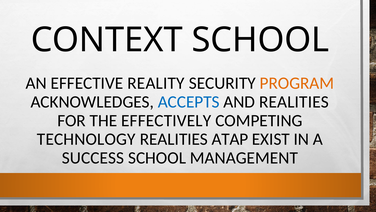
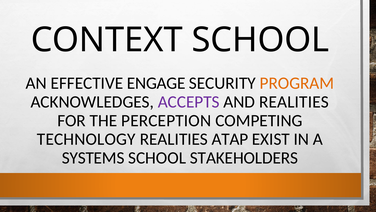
REALITY: REALITY -> ENGAGE (156, 83)
ACCEPTS colour: blue -> purple (189, 102)
EFFECTIVELY: EFFECTIVELY -> PERCEPTION (166, 120)
SUCCESS: SUCCESS -> SYSTEMS (93, 157)
MANAGEMENT: MANAGEMENT -> STAKEHOLDERS (244, 157)
